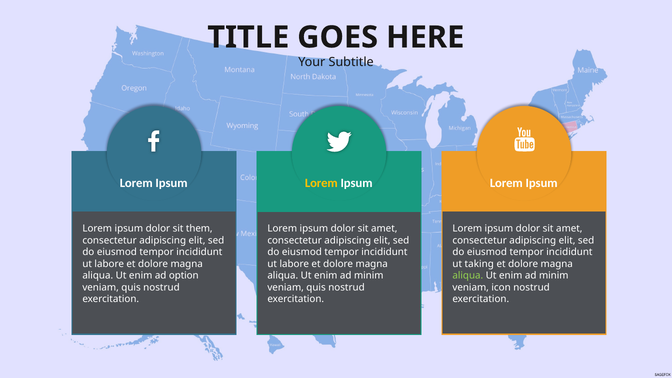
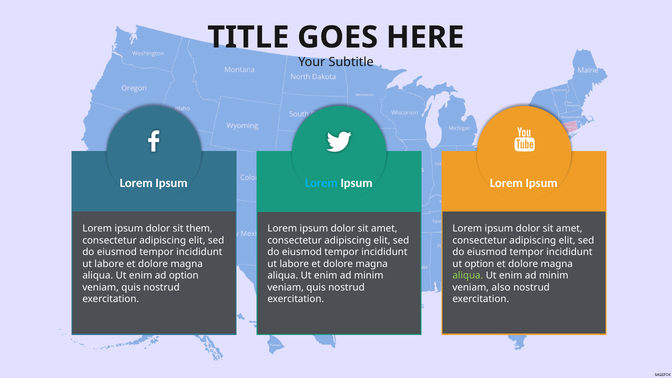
Lorem colour: yellow -> light blue (321, 183)
ut taking: taking -> option (479, 264)
icon: icon -> also (501, 287)
